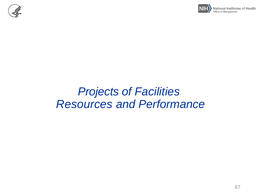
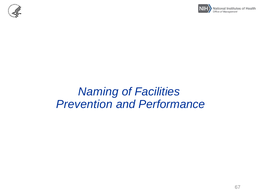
Projects: Projects -> Naming (98, 92)
Resources: Resources -> Prevention (84, 104)
